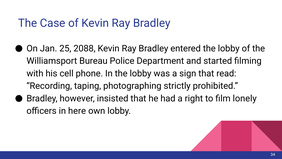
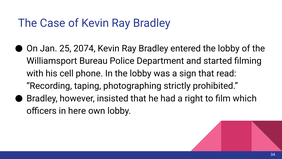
2088: 2088 -> 2074 (84, 48)
lonely: lonely -> which (245, 98)
